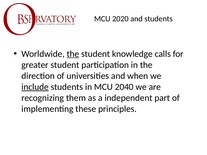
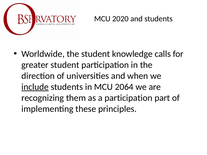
the underline: present -> none (73, 54)
2040: 2040 -> 2064 (124, 87)
a independent: independent -> participation (128, 98)
